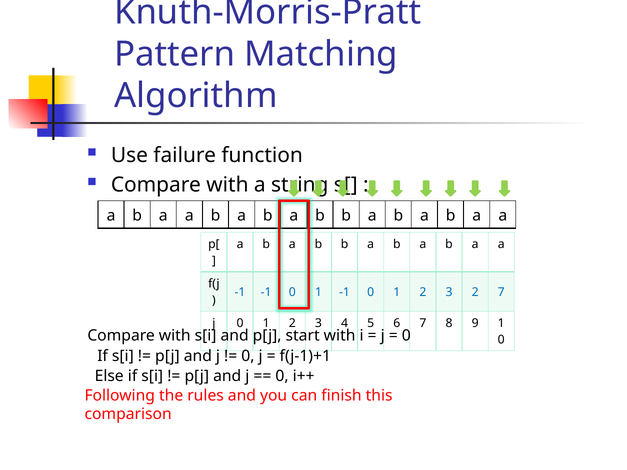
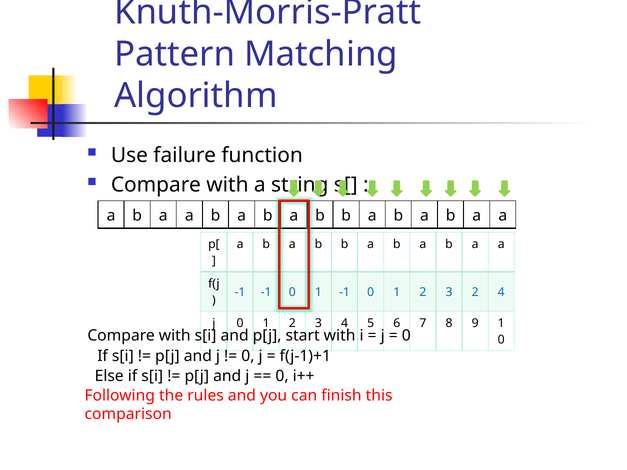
2 7: 7 -> 4 (501, 292)
